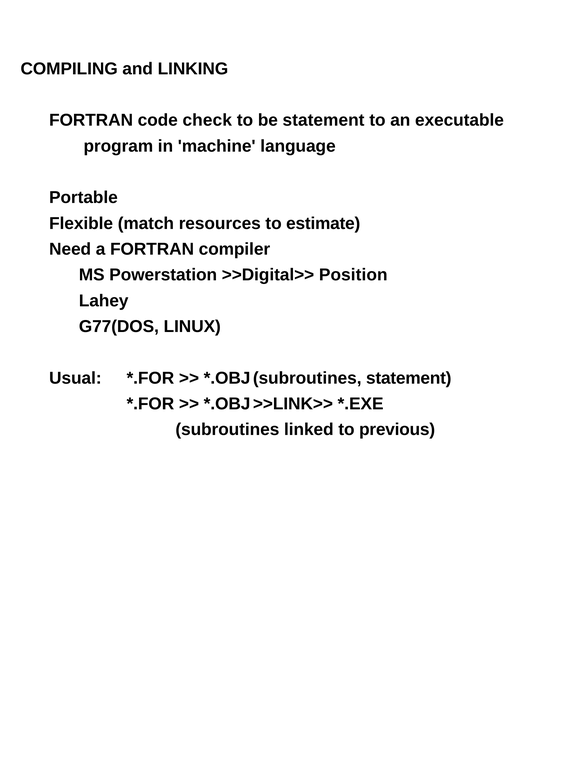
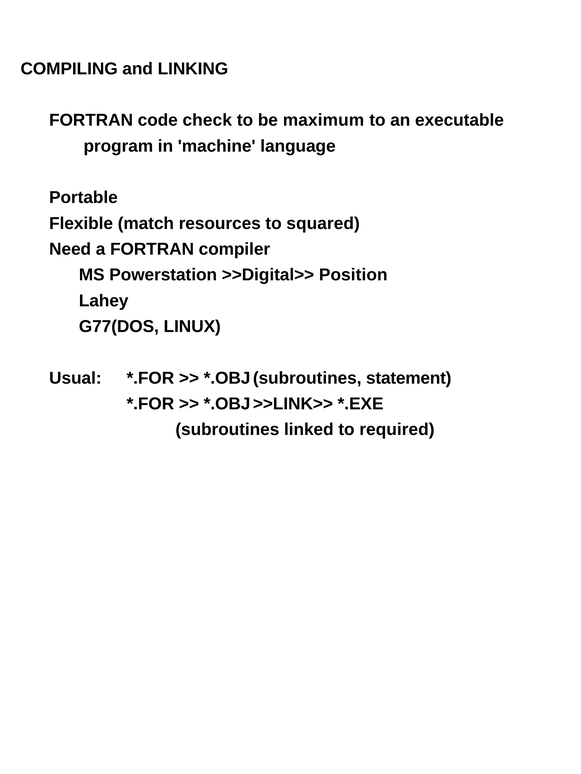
be statement: statement -> maximum (323, 120)
estimate: estimate -> squared (323, 224)
previous: previous -> required (397, 430)
